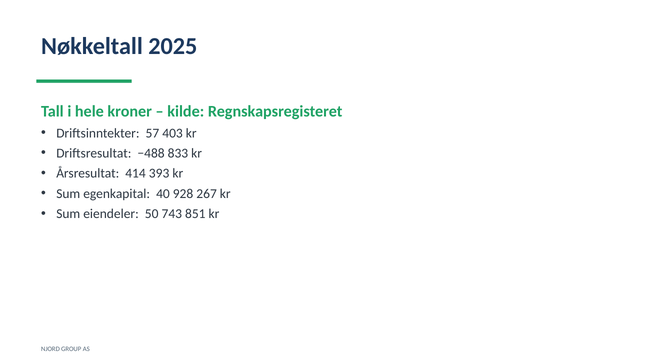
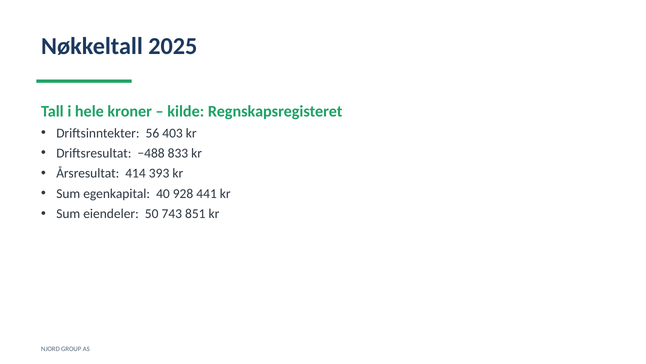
57: 57 -> 56 (152, 133)
267: 267 -> 441 (207, 193)
